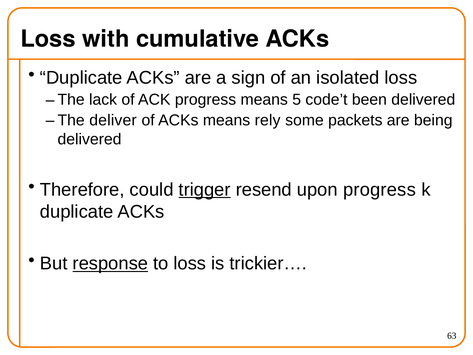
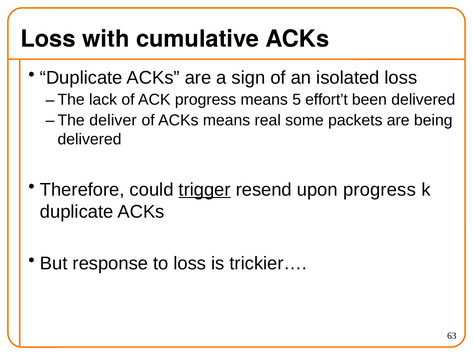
code’t: code’t -> effort’t (327, 100)
rely: rely -> real (268, 120)
response underline: present -> none (110, 263)
